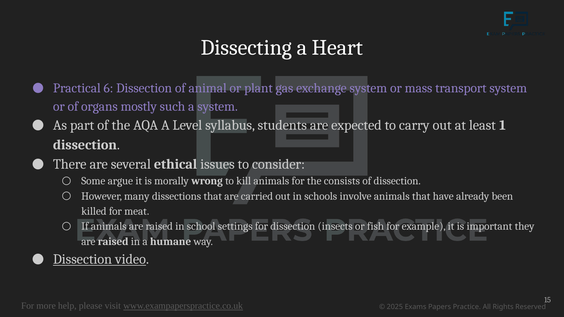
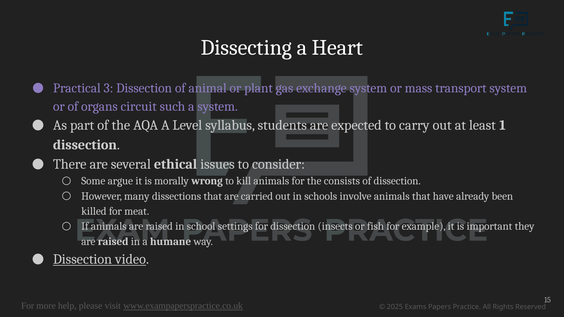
6: 6 -> 3 (108, 88)
mostly: mostly -> circuit (139, 106)
